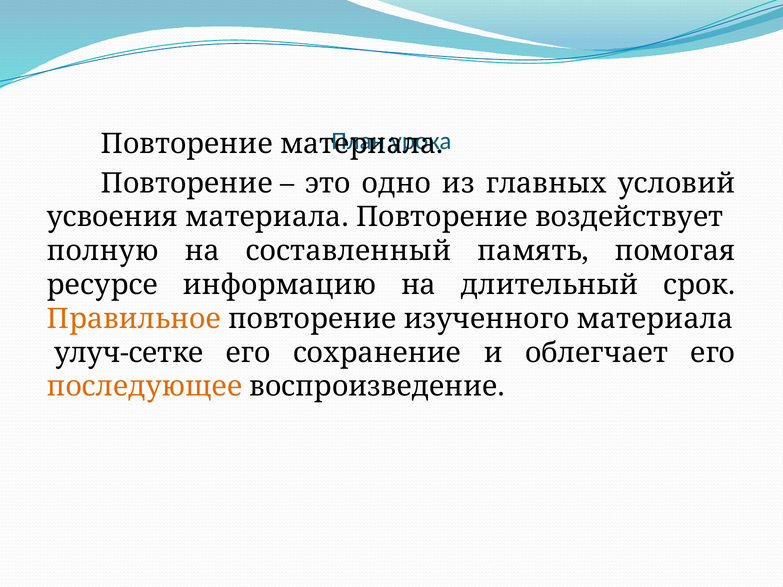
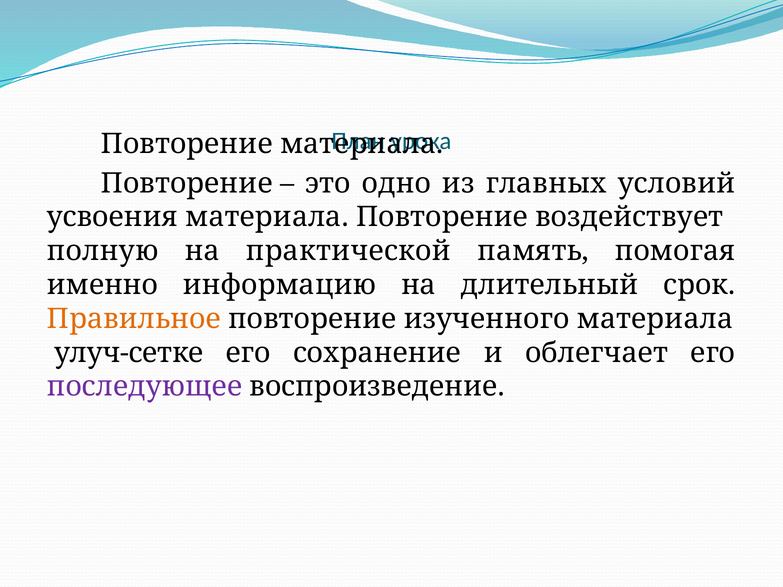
составленный: составленный -> практической (348, 251)
ресурсе: ресурсе -> именно (103, 285)
последующее colour: orange -> purple (144, 387)
